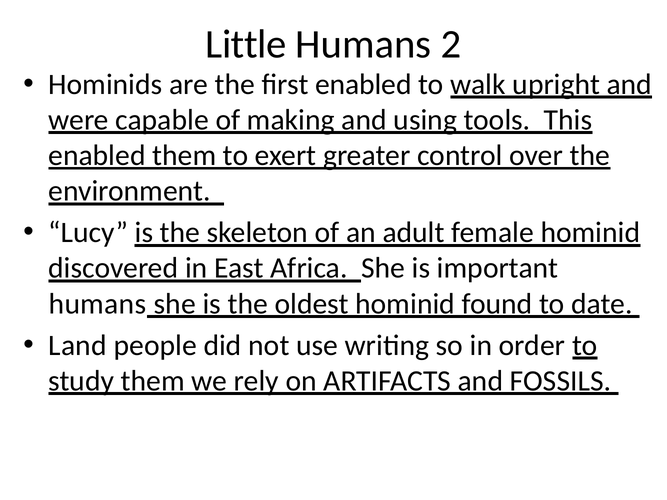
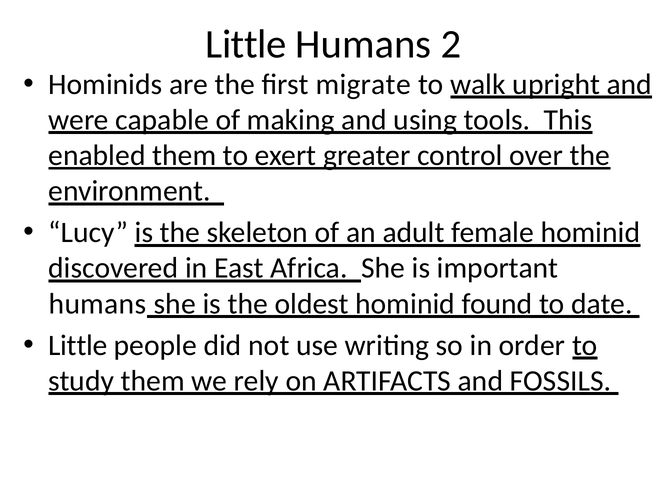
first enabled: enabled -> migrate (363, 84)
Land: Land -> Little (78, 345)
